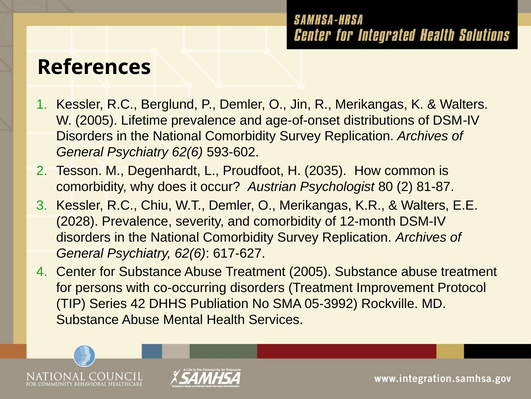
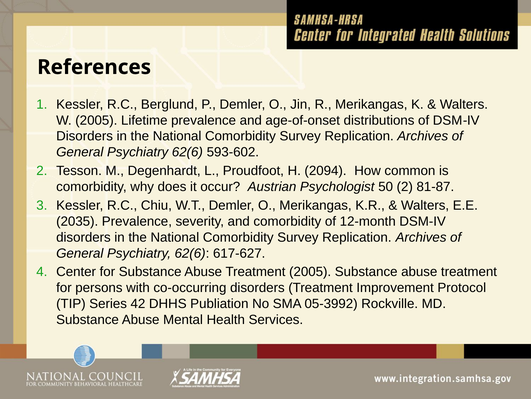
2035: 2035 -> 2094 (326, 171)
80: 80 -> 50 (386, 186)
2028: 2028 -> 2035 (77, 221)
